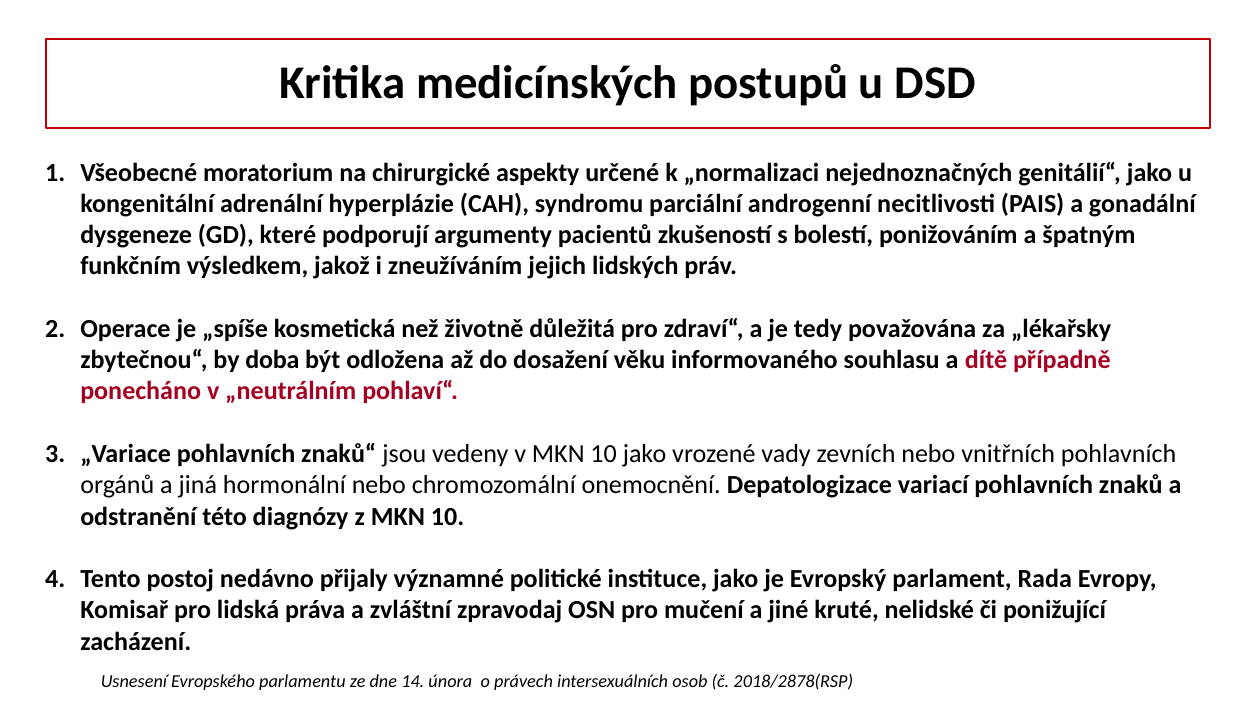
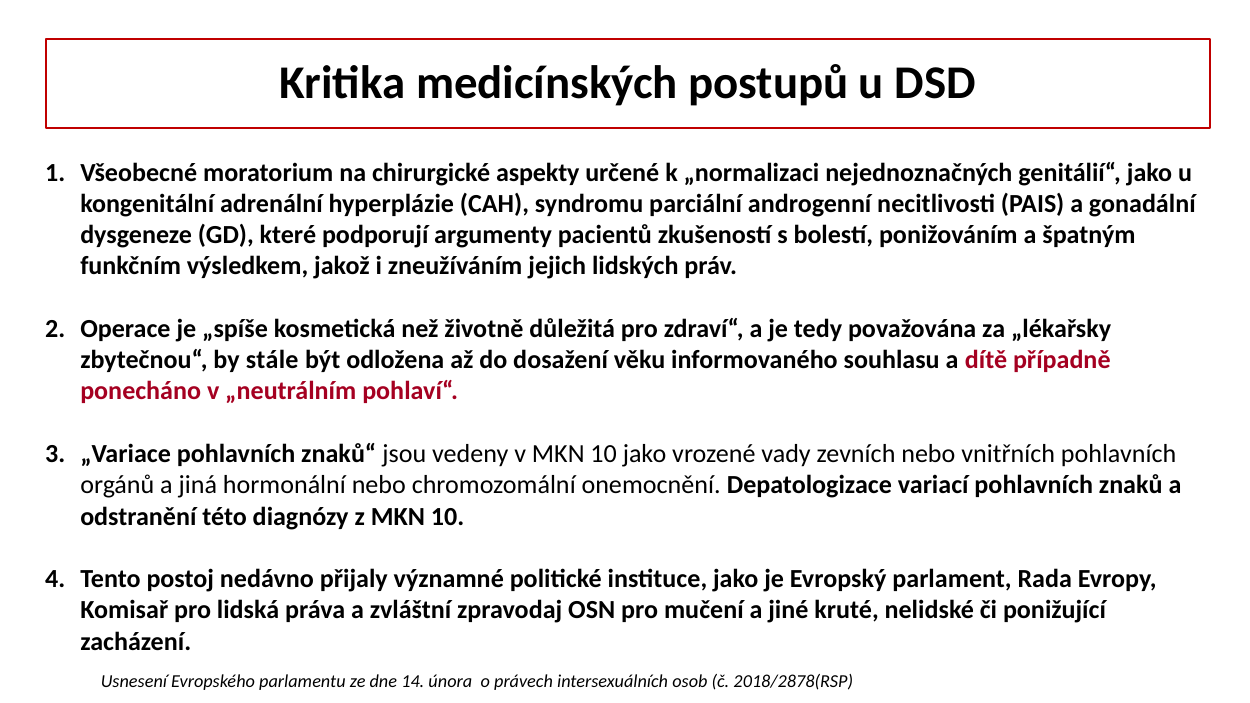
doba: doba -> stále (272, 360)
